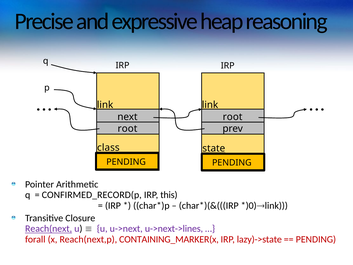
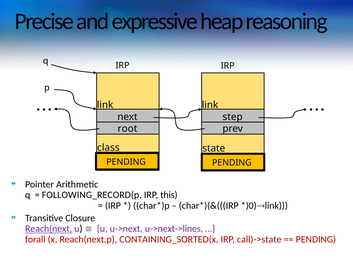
root: root -> step (233, 117)
state underline: present -> none (214, 148)
CONFIRMED_RECORD(p: CONFIRMED_RECORD(p -> FOLLOWING_RECORD(p (92, 195)
CONTAINING_MARKER(x: CONTAINING_MARKER(x -> CONTAINING_SORTED(x (169, 239)
lazy)->state: lazy)->state -> call)->state (259, 239)
